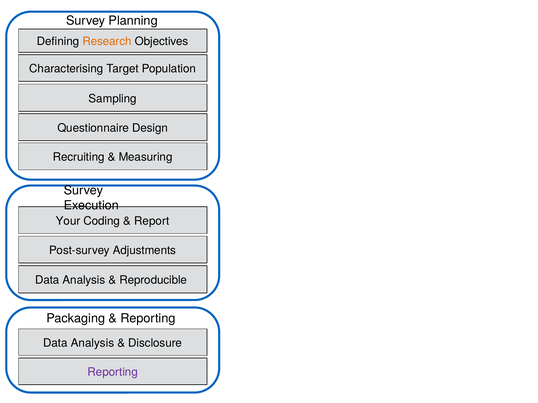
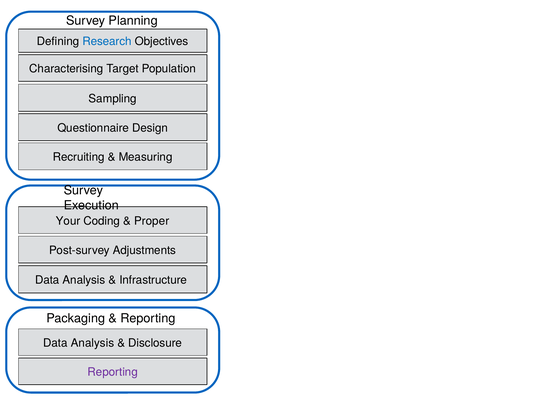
Research colour: orange -> blue (107, 42)
Report: Report -> Proper (152, 221)
Reproducible: Reproducible -> Infrastructure (153, 280)
